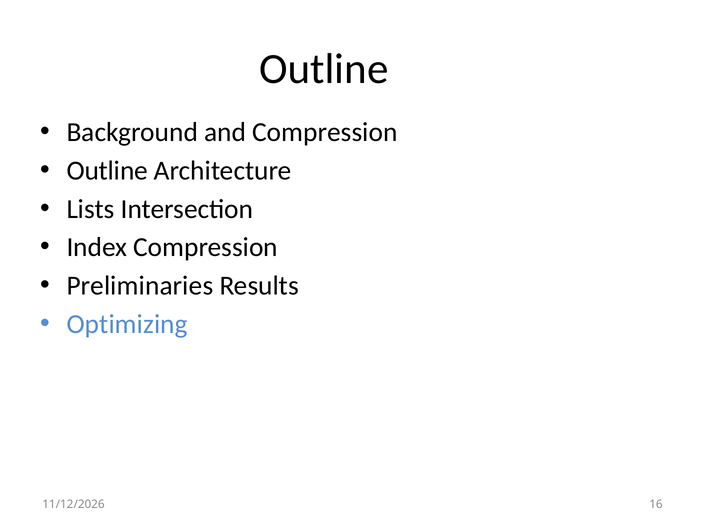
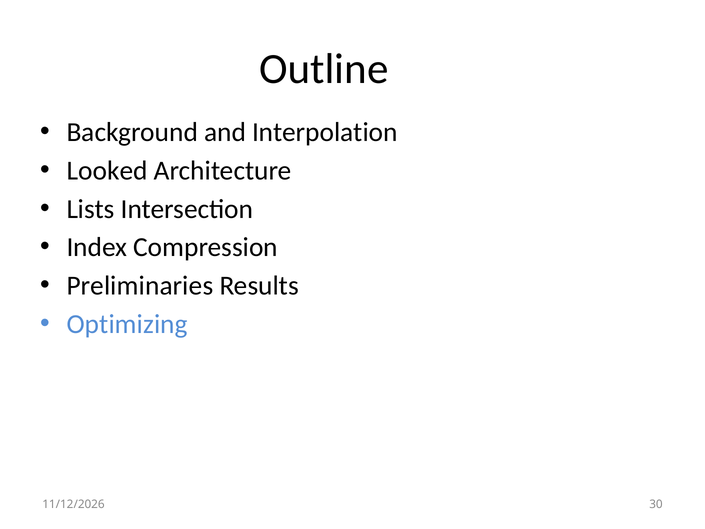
and Compression: Compression -> Interpolation (325, 132)
Outline: Outline -> Looked (107, 170)
16: 16 -> 30 (656, 504)
